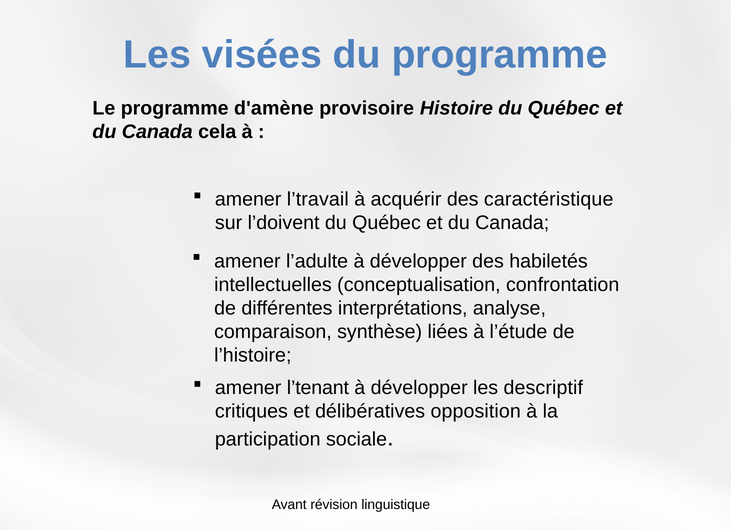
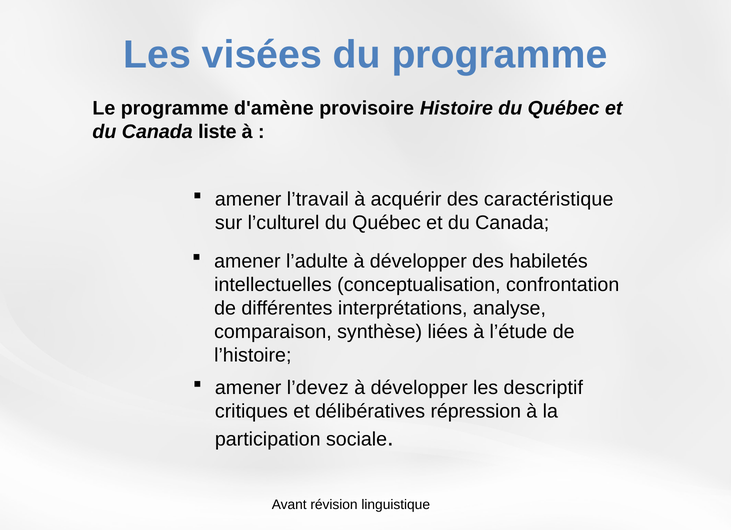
cela: cela -> liste (217, 132)
l’doivent: l’doivent -> l’culturel (284, 223)
l’tenant: l’tenant -> l’devez (318, 388)
opposition: opposition -> répression (476, 411)
